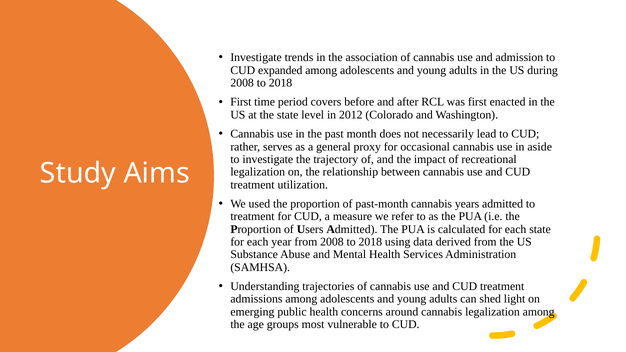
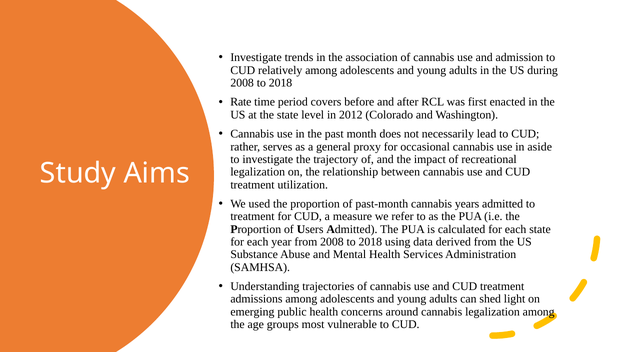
expanded: expanded -> relatively (280, 70)
First: First -> Rate (241, 102)
